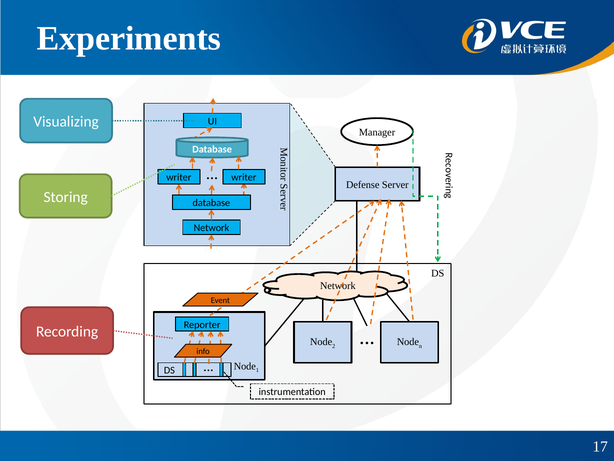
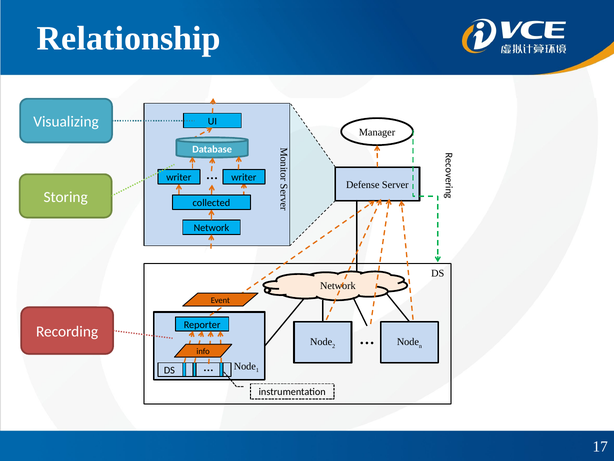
Experiments: Experiments -> Relationship (129, 38)
database: database -> collected (211, 203)
